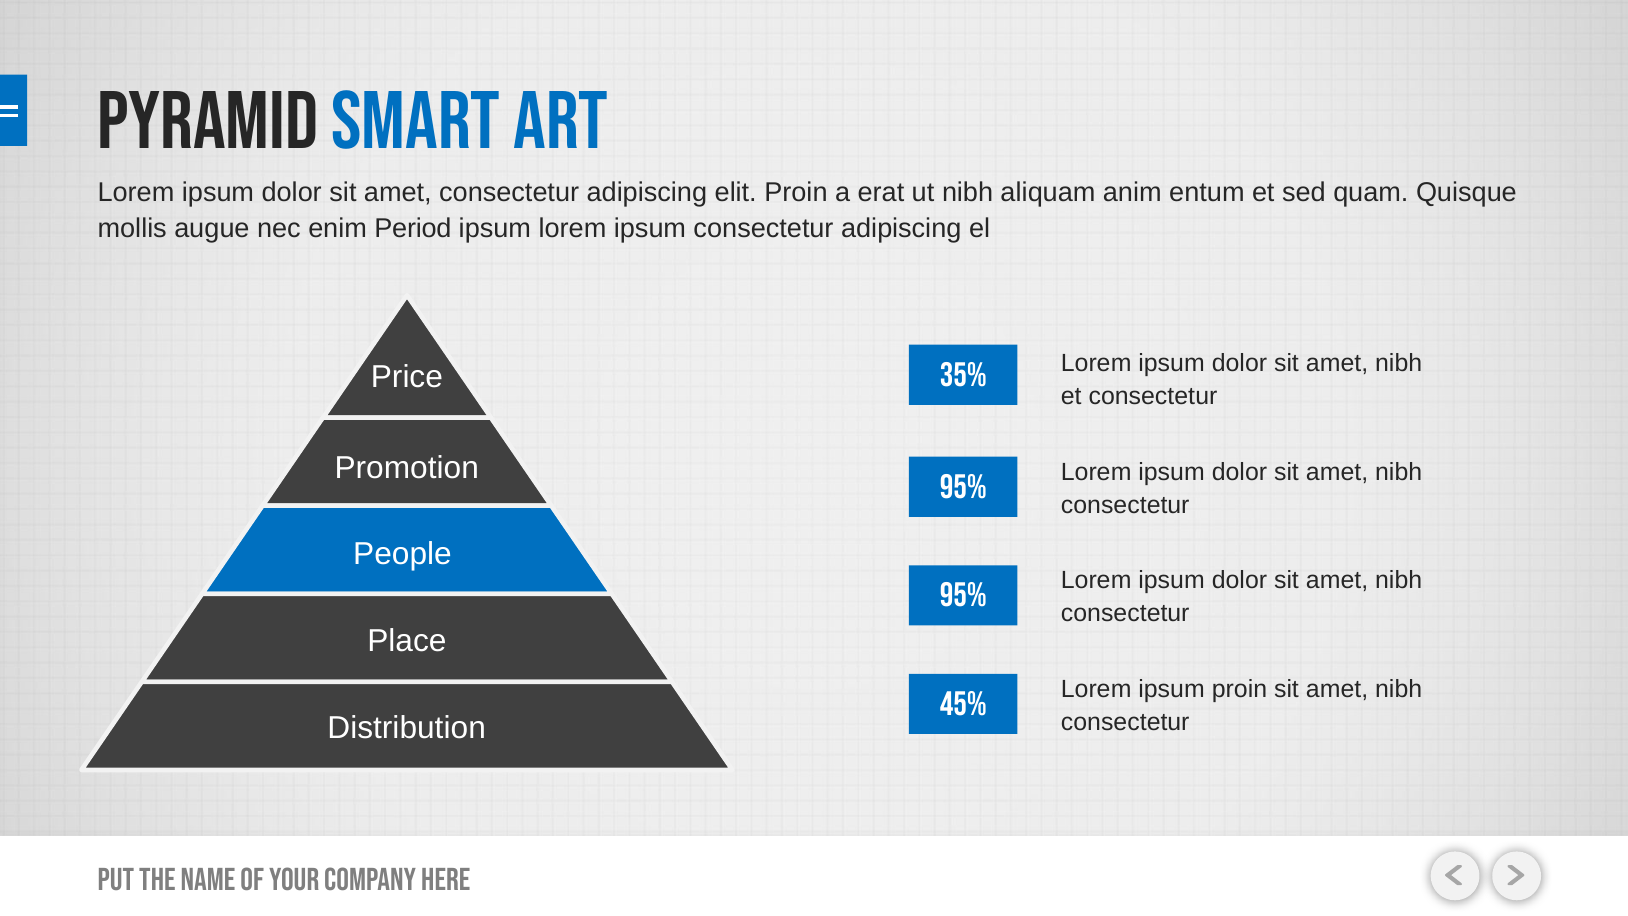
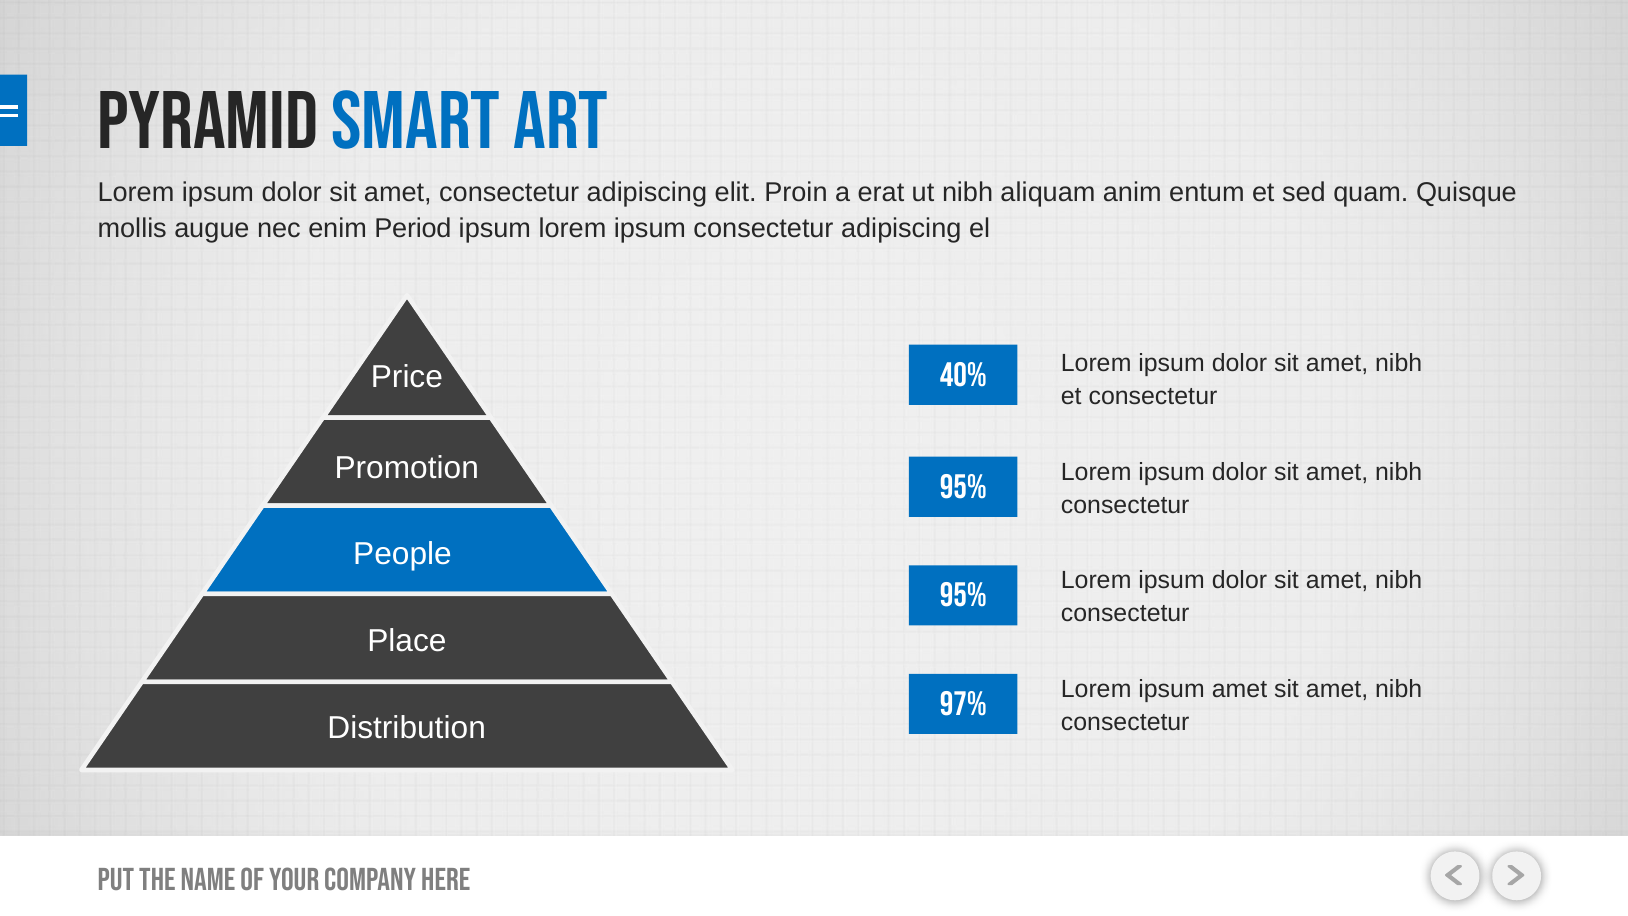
35%: 35% -> 40% (963, 375)
ipsum proin: proin -> amet (1240, 689)
45%: 45% -> 97% (963, 704)
